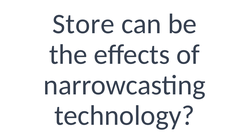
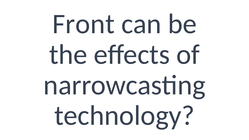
Store: Store -> Front (84, 24)
